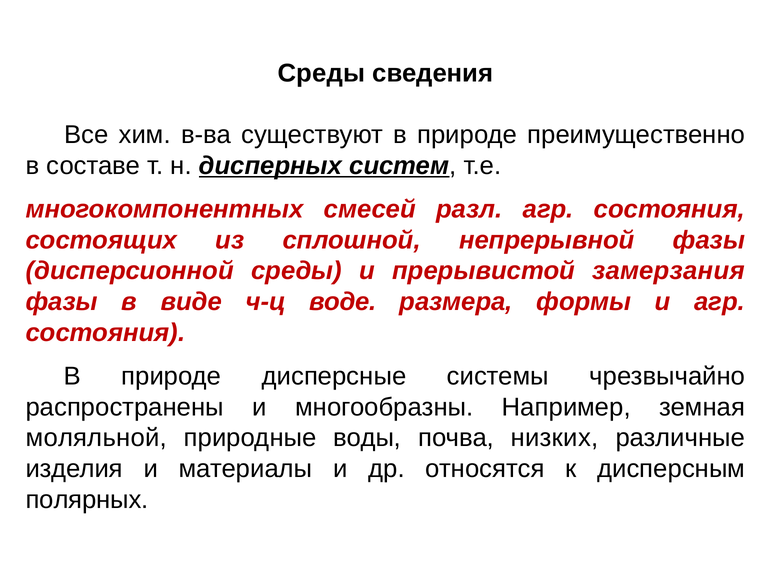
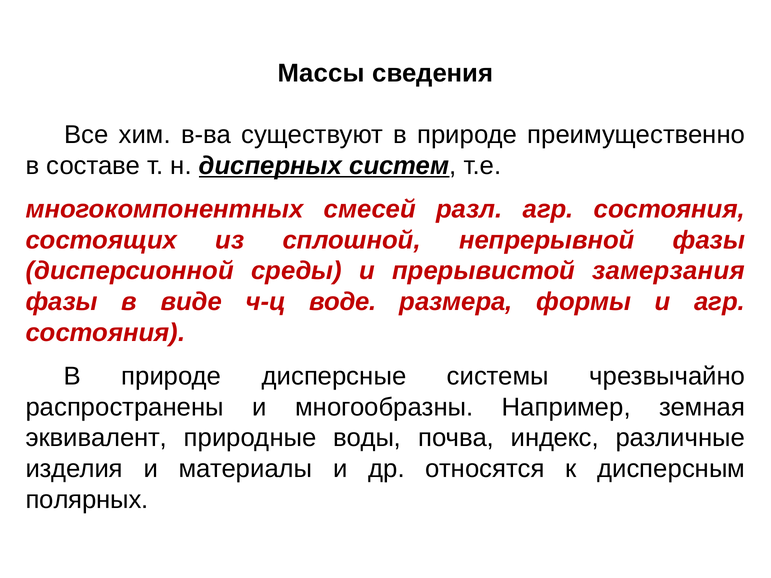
Среды: Среды -> Массы (321, 73)
моляльной: моляльной -> эквивалент (96, 438)
низких: низких -> индекс (555, 438)
